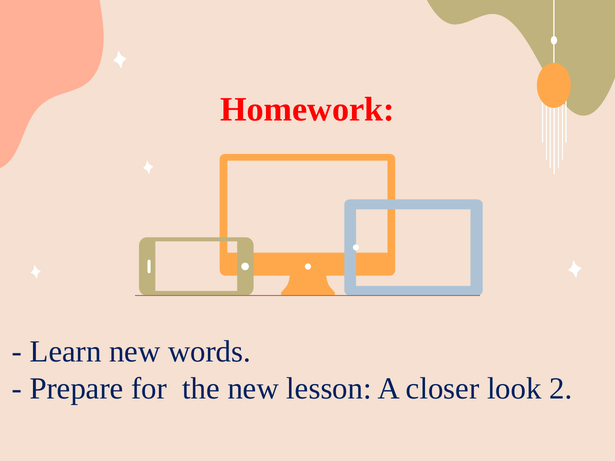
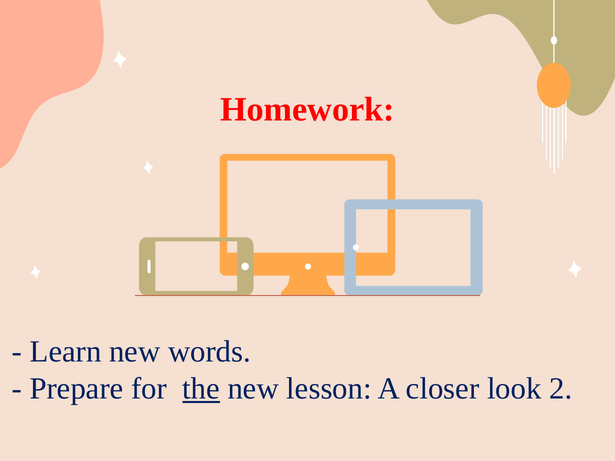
the underline: none -> present (201, 389)
